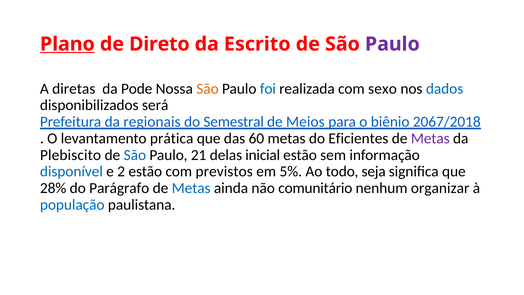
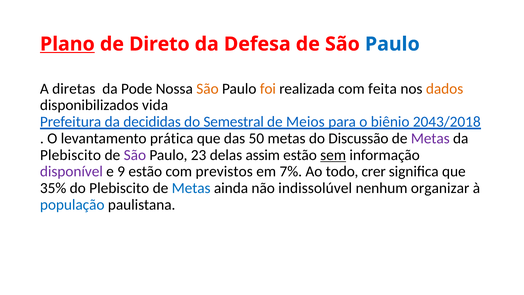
Escrito: Escrito -> Defesa (257, 44)
Paulo colour: purple -> blue (392, 44)
foi colour: blue -> orange (268, 89)
sexo: sexo -> feita (382, 89)
dados colour: blue -> orange (445, 89)
será: será -> vida (155, 105)
regionais: regionais -> decididas (152, 122)
2067/2018: 2067/2018 -> 2043/2018 (447, 122)
60: 60 -> 50 (256, 138)
Eficientes: Eficientes -> Discussão (358, 138)
São colour: blue -> purple (135, 155)
21: 21 -> 23 (199, 155)
inicial: inicial -> assim (263, 155)
sem underline: none -> present (333, 155)
disponível colour: blue -> purple (71, 171)
2: 2 -> 9 (121, 171)
5%: 5% -> 7% (291, 171)
seja: seja -> crer (374, 171)
28%: 28% -> 35% (53, 188)
do Parágrafo: Parágrafo -> Plebiscito (119, 188)
comunitário: comunitário -> indissolúvel (315, 188)
